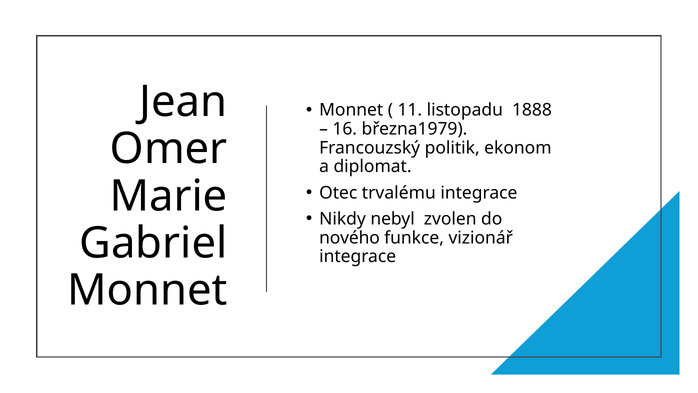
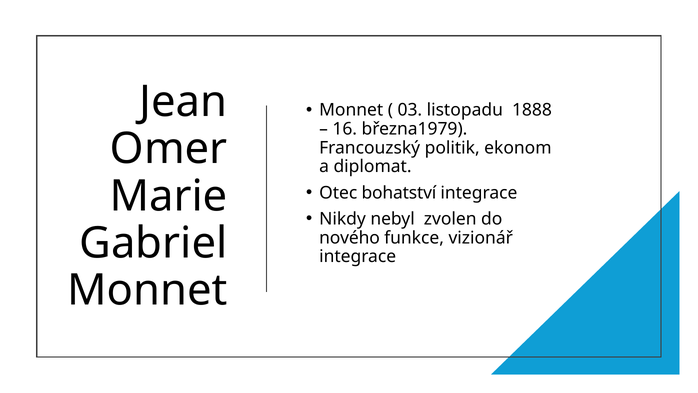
11: 11 -> 03 (410, 110)
trvalému: trvalému -> bohatství (399, 193)
